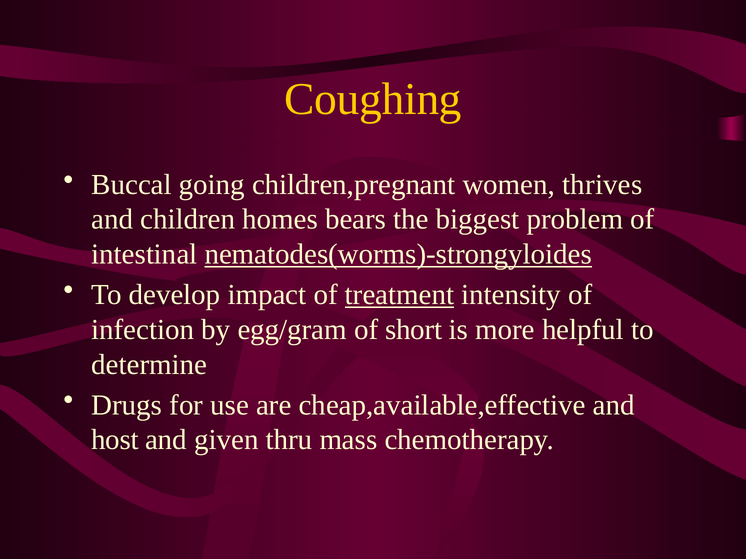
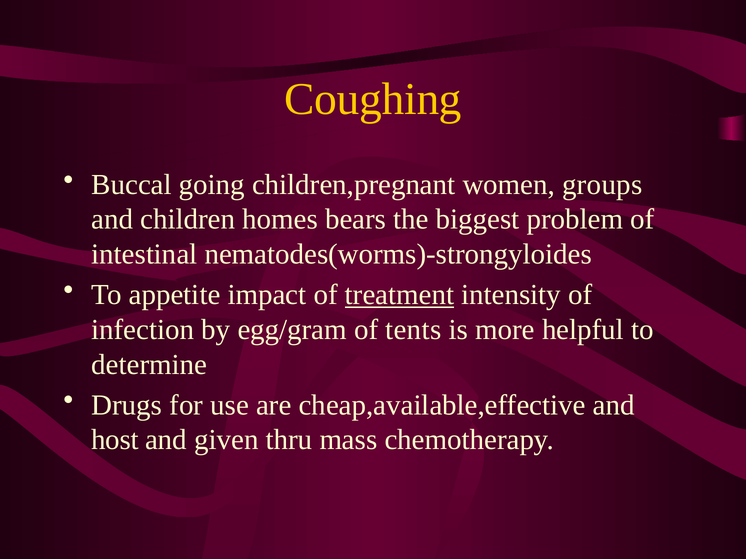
thrives: thrives -> groups (602, 185)
nematodes(worms)-strongyloides underline: present -> none (398, 254)
develop: develop -> appetite (175, 295)
short: short -> tents (413, 330)
